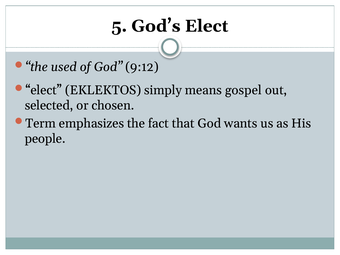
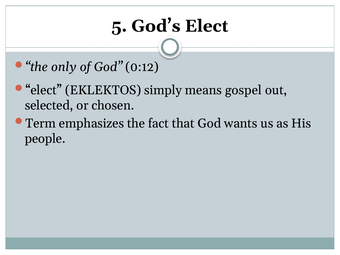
used: used -> only (64, 67)
9:12: 9:12 -> 0:12 (142, 67)
